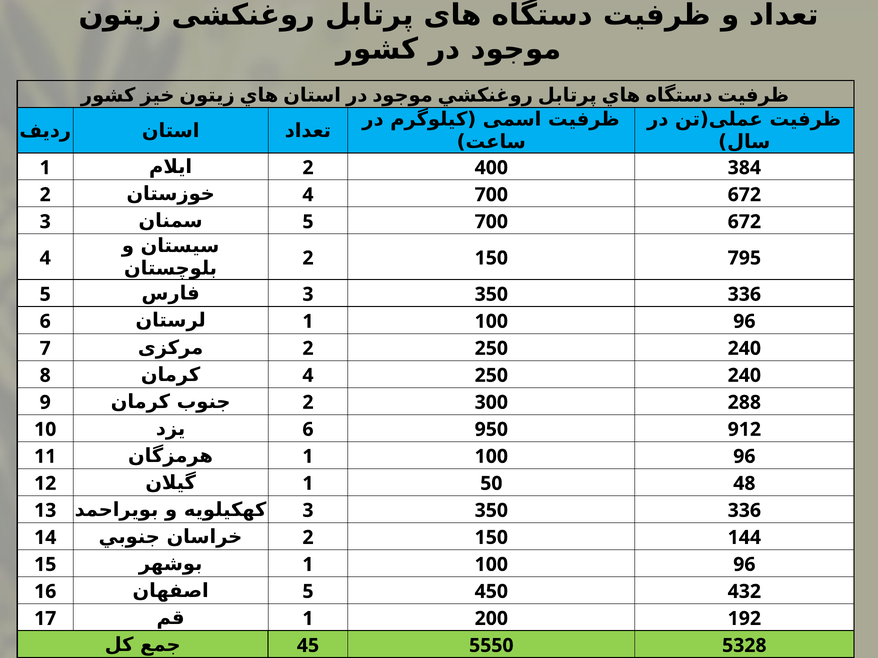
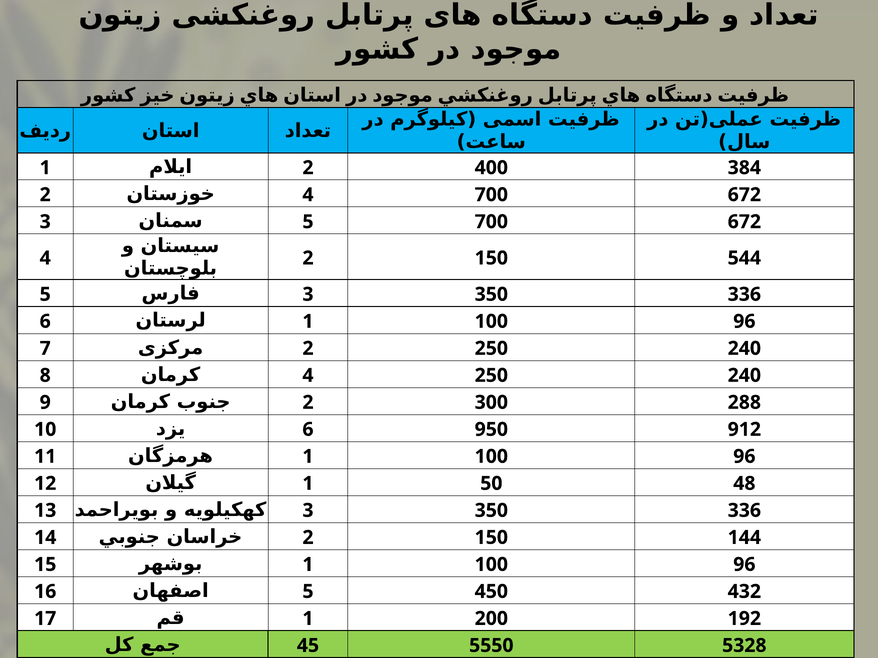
795: 795 -> 544 (744, 258)
